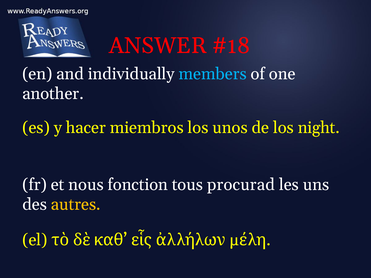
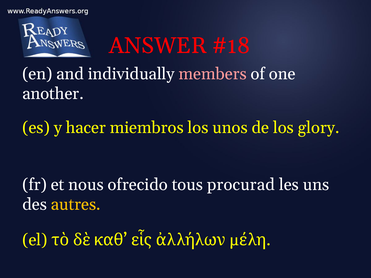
members colour: light blue -> pink (213, 74)
night: night -> glory (319, 128)
fonction: fonction -> ofrecido (138, 185)
